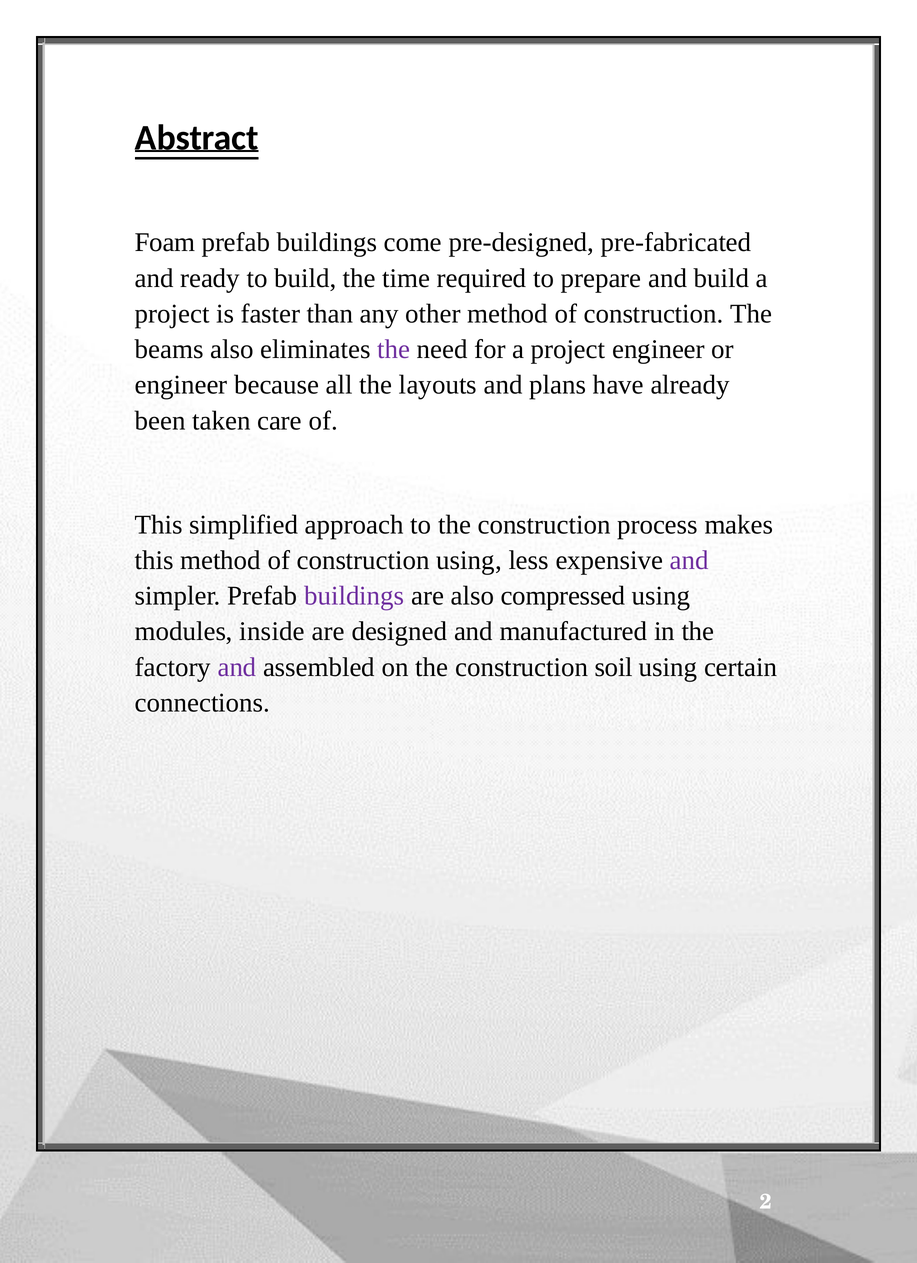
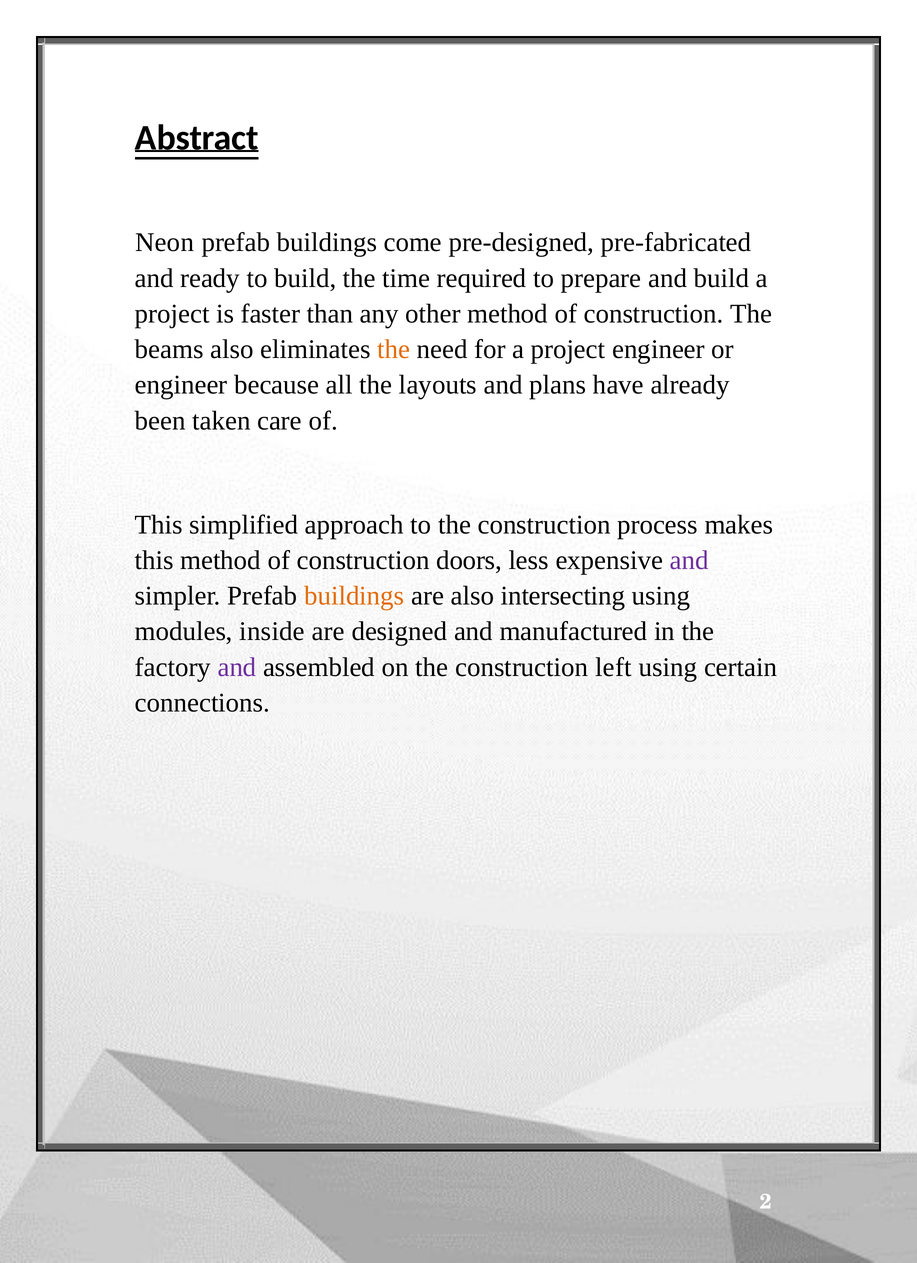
Foam: Foam -> Neon (165, 242)
the colour: purple -> orange (394, 349)
construction using: using -> doors (469, 560)
buildings colour: purple -> orange (354, 596)
compressed: compressed -> intersecting (563, 596)
soil: soil -> left (613, 667)
